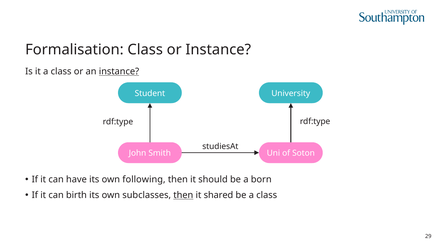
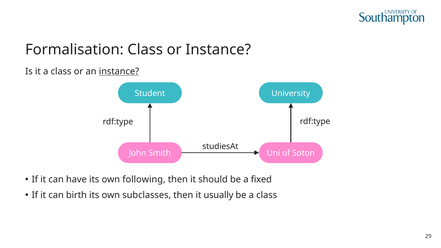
born: born -> fixed (261, 180)
then underline: present -> none (183, 195)
shared: shared -> usually (218, 195)
